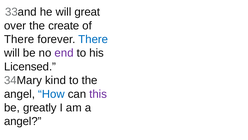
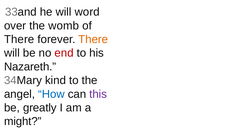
great: great -> word (87, 12)
create: create -> womb (64, 26)
There colour: blue -> orange (93, 39)
end colour: purple -> red (64, 53)
Licensed: Licensed -> Nazareth (30, 66)
angel: angel -> might (23, 121)
